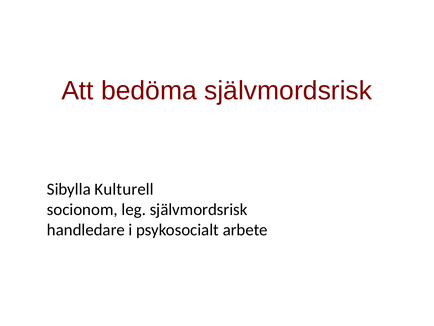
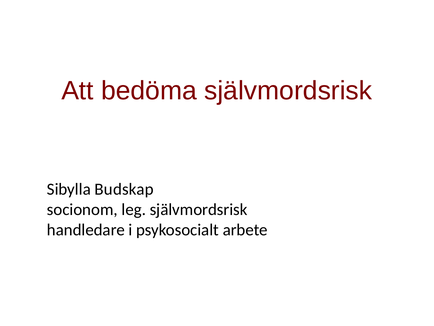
Kulturell: Kulturell -> Budskap (124, 189)
